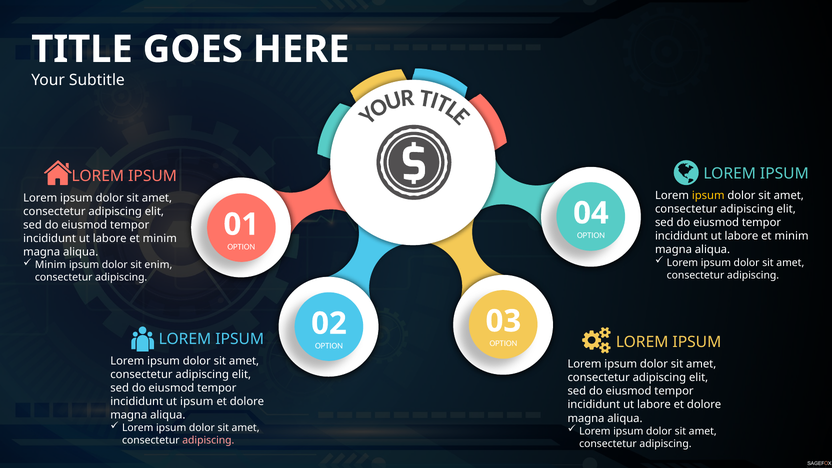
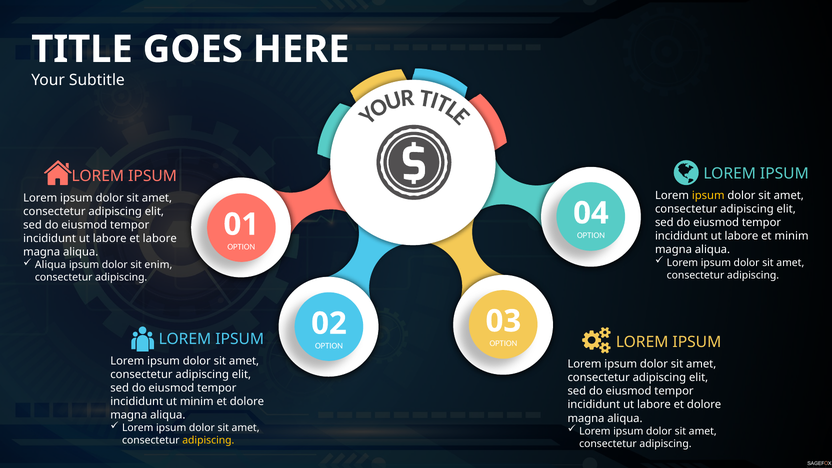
minim: minim -> labore (160, 239)
Minim: Minim -> Aliqua (51, 265)
ut ipsum: ipsum -> minim (197, 402)
adipiscing colour: pink -> yellow (208, 440)
